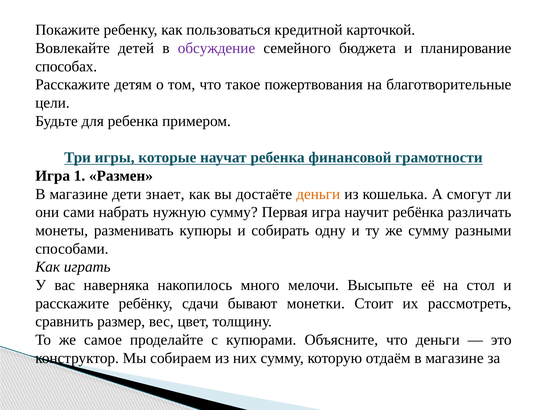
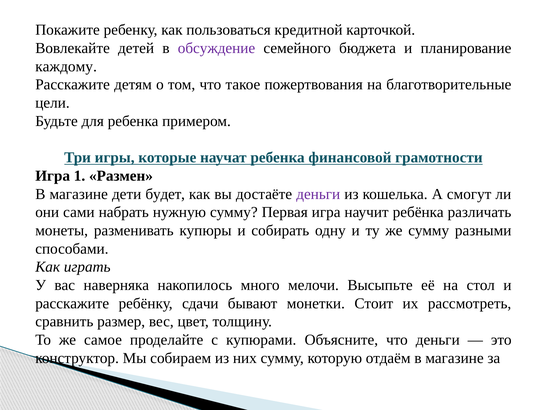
способах: способах -> каждому (66, 66)
знает: знает -> будет (165, 194)
деньги colour: orange -> purple (318, 194)
